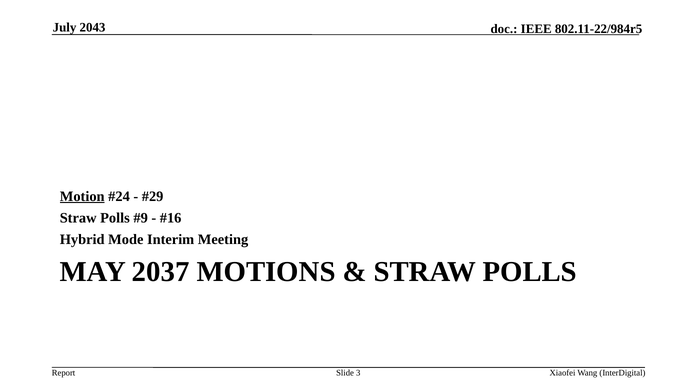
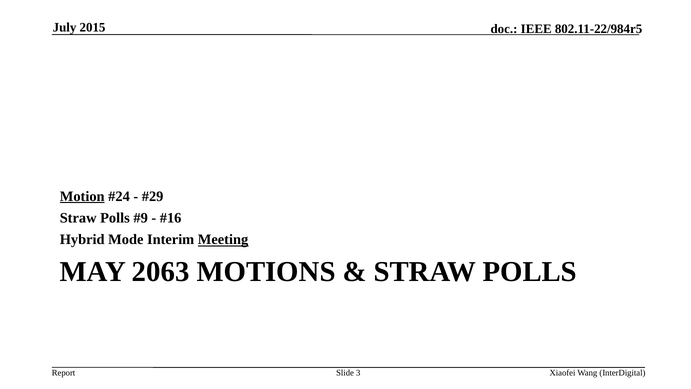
2043: 2043 -> 2015 (93, 27)
Meeting underline: none -> present (223, 239)
2037: 2037 -> 2063 (161, 272)
